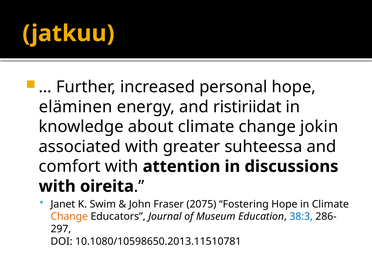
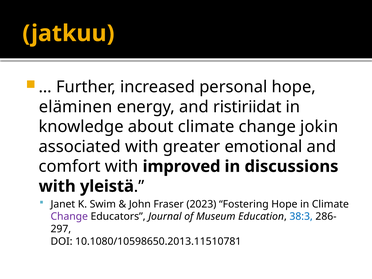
suhteessa: suhteessa -> emotional (263, 147)
attention: attention -> improved (182, 166)
oireita: oireita -> yleistä (107, 186)
2075: 2075 -> 2023 (201, 204)
Change colour: orange -> purple (69, 217)
